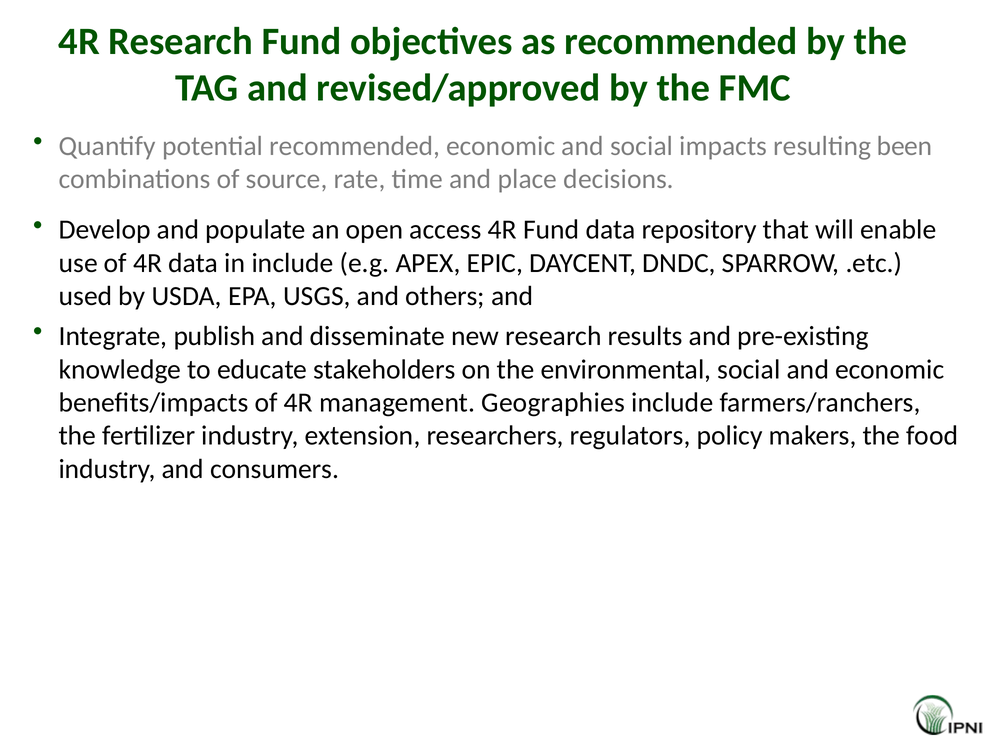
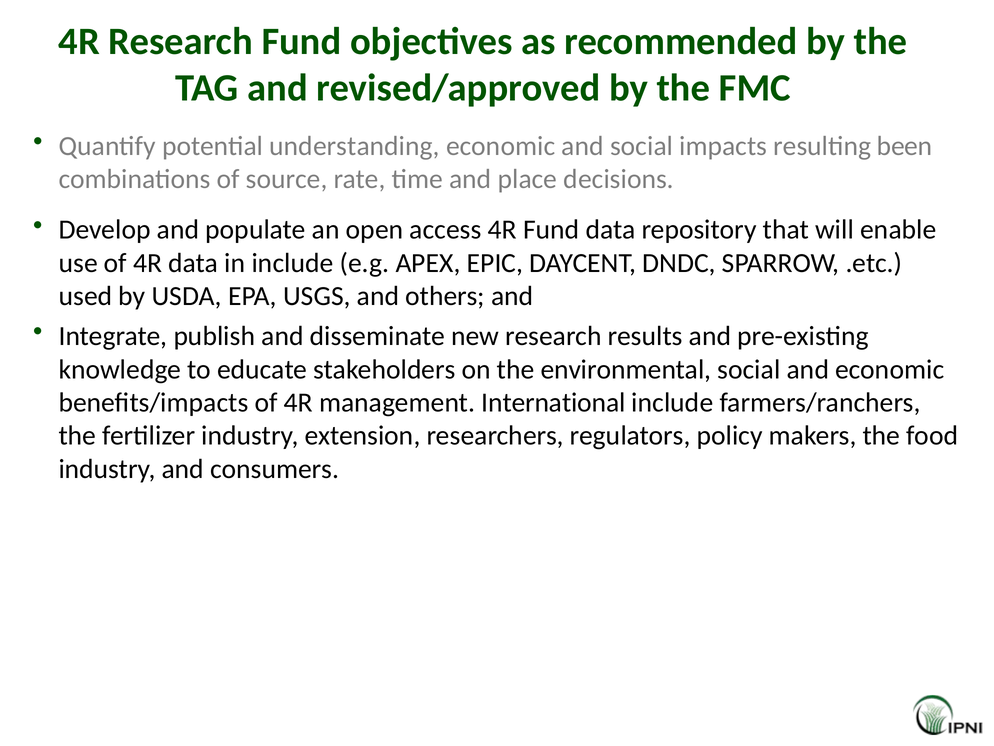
potential recommended: recommended -> understanding (355, 146)
Geographies: Geographies -> International (553, 402)
